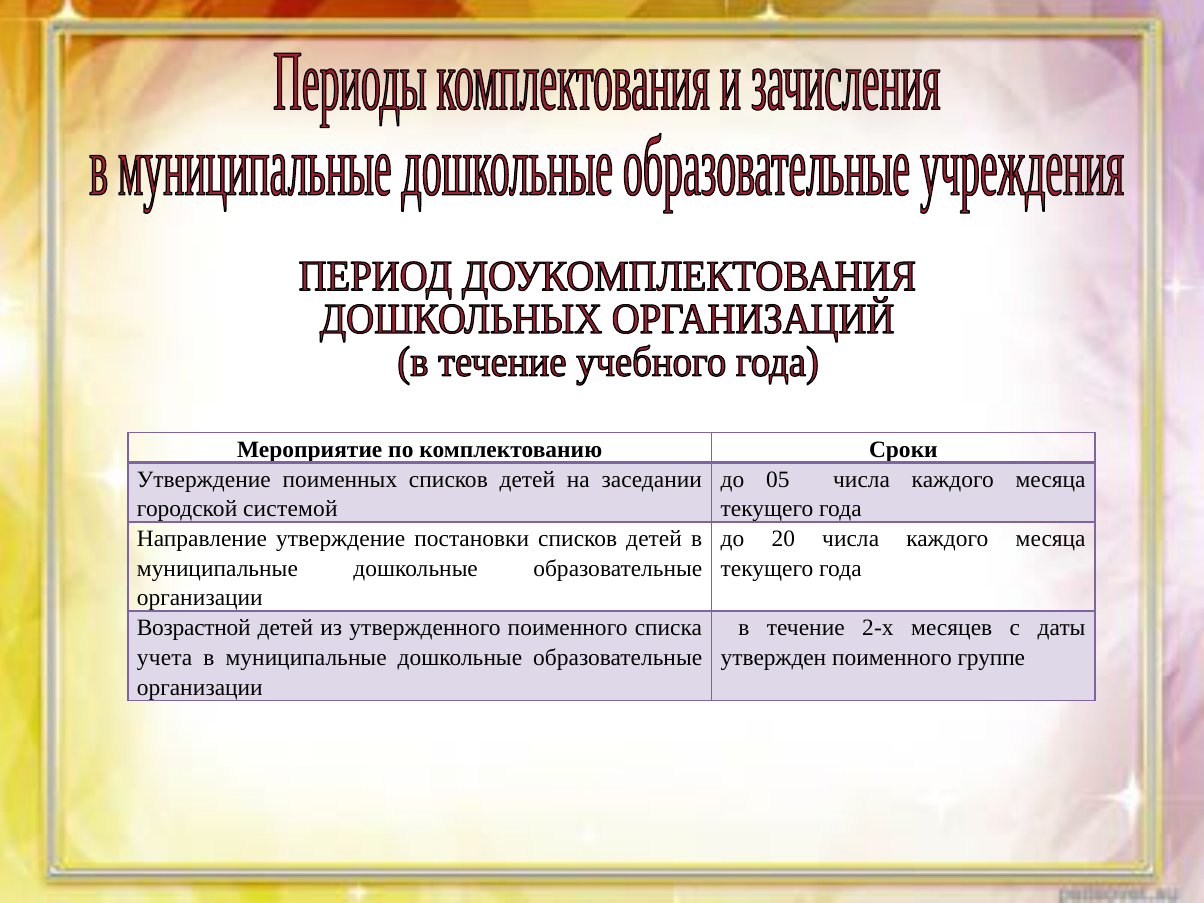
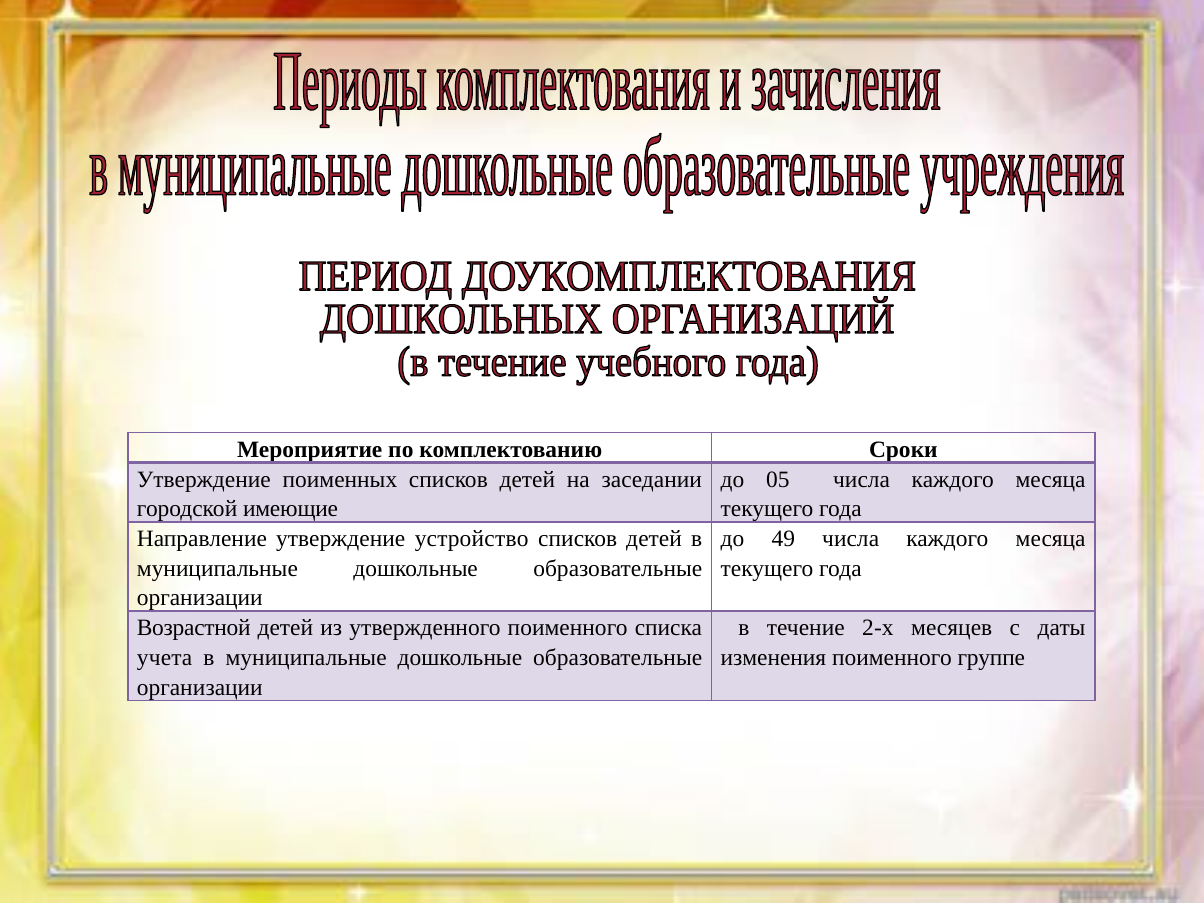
системой: системой -> имеющие (291, 509)
постановки: постановки -> устройство (472, 539)
20: 20 -> 49 (783, 539)
утвержден: утвержден -> изменения (773, 658)
